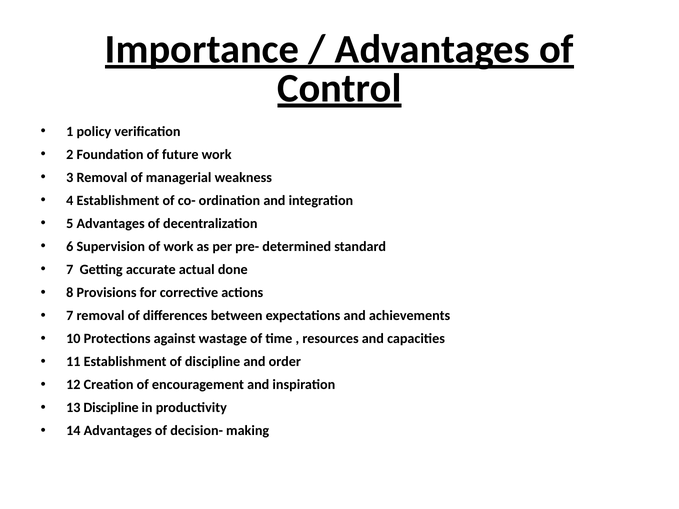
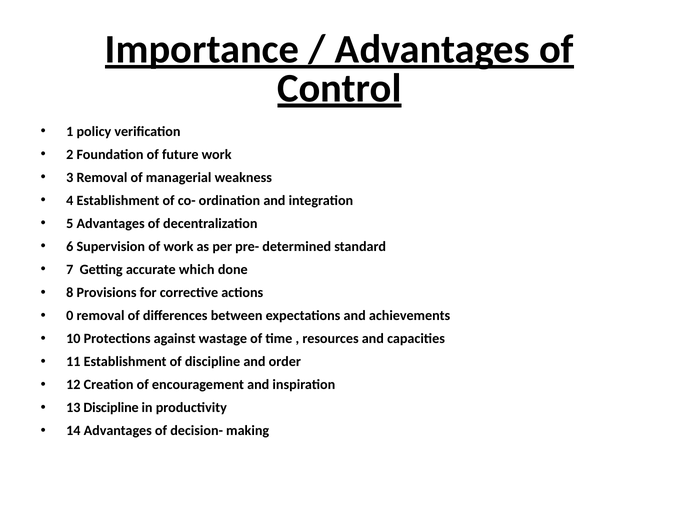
actual: actual -> which (197, 270)
7: 7 -> 0 (70, 316)
